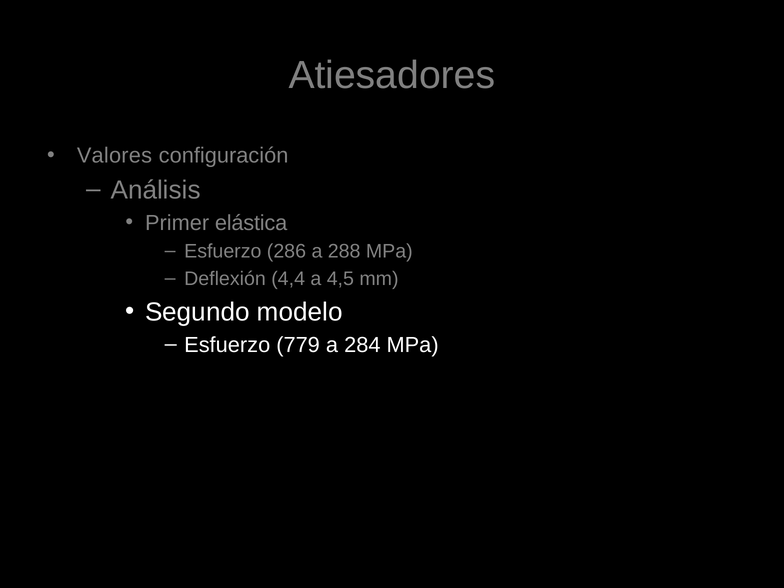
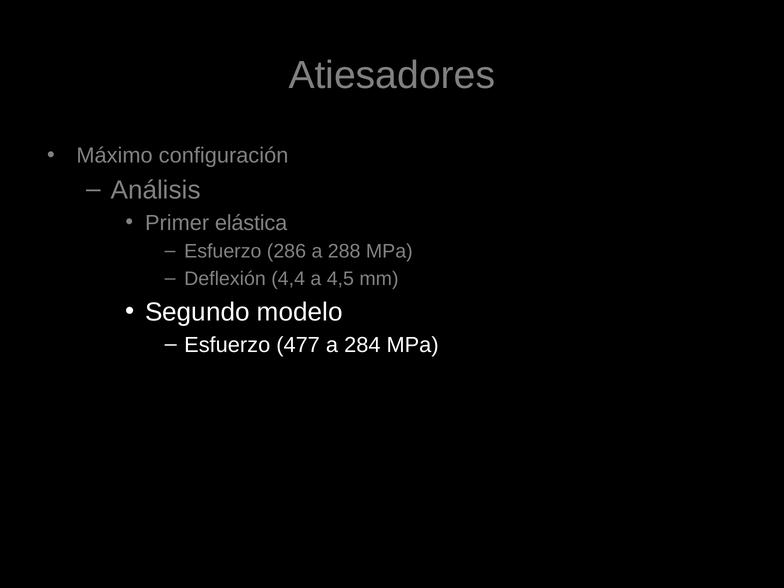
Valores: Valores -> Máximo (115, 156)
779: 779 -> 477 (298, 345)
